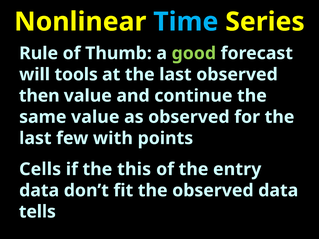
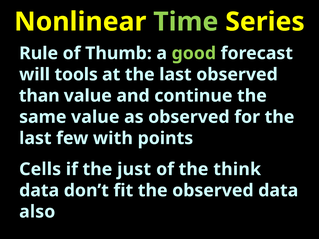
Time colour: light blue -> light green (186, 22)
then: then -> than (39, 96)
this: this -> just (134, 169)
entry: entry -> think (237, 169)
tells: tells -> also (37, 212)
